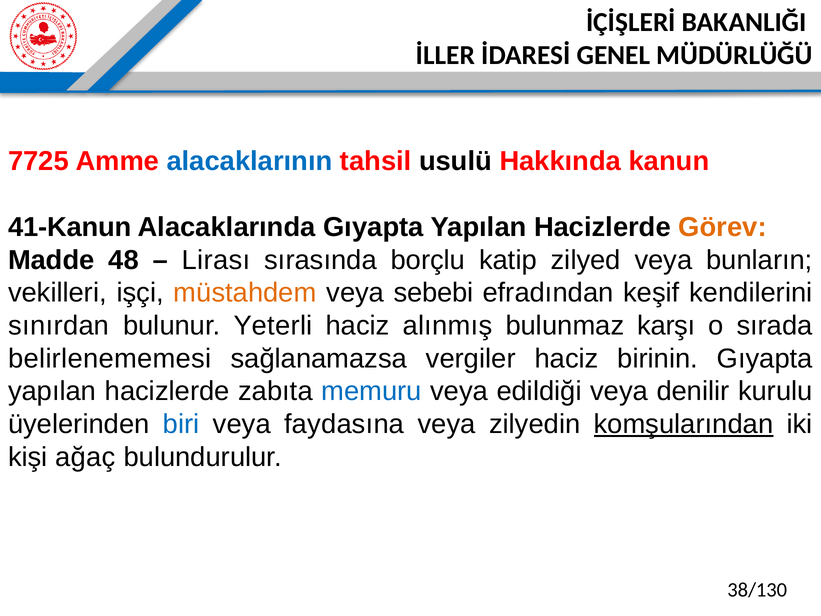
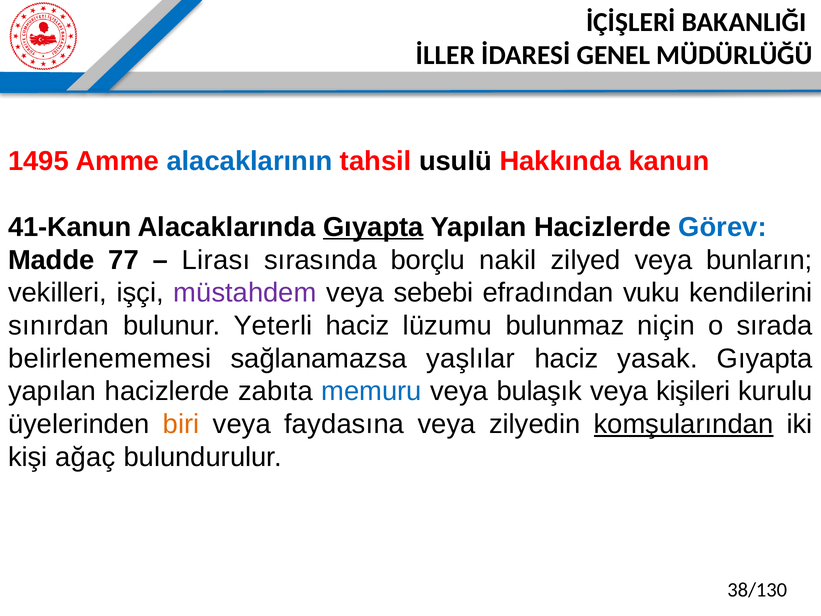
7725: 7725 -> 1495 (38, 161)
Gıyapta underline: none -> present (373, 227)
Görev colour: orange -> blue (723, 227)
48: 48 -> 77 (124, 260)
katip: katip -> nakil (508, 260)
müstahdem colour: orange -> purple (245, 293)
keşif: keşif -> vuku (652, 293)
alınmış: alınmış -> lüzumu (447, 326)
karşı: karşı -> niçin (666, 326)
vergiler: vergiler -> yaşlılar (471, 358)
birinin: birinin -> yasak (658, 358)
edildiği: edildiği -> bulaşık (539, 391)
denilir: denilir -> kişileri (693, 391)
biri colour: blue -> orange (181, 424)
